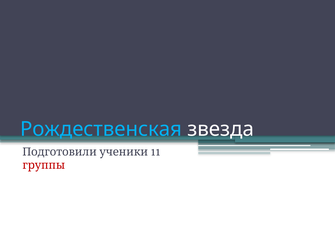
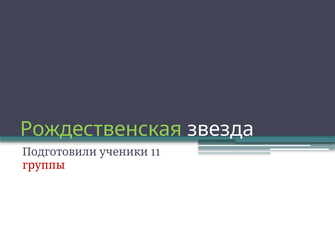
Рождественская colour: light blue -> light green (101, 129)
